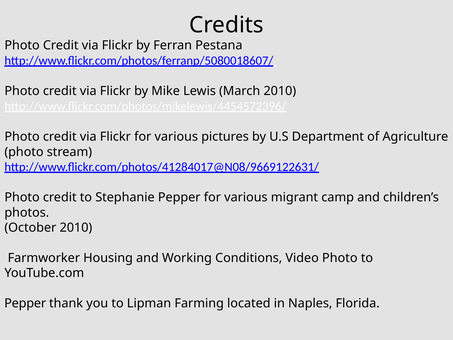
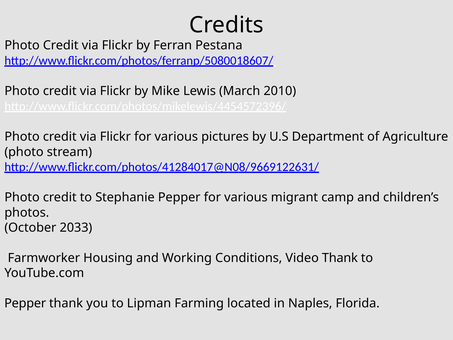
October 2010: 2010 -> 2033 (76, 228)
Video Photo: Photo -> Thank (340, 258)
